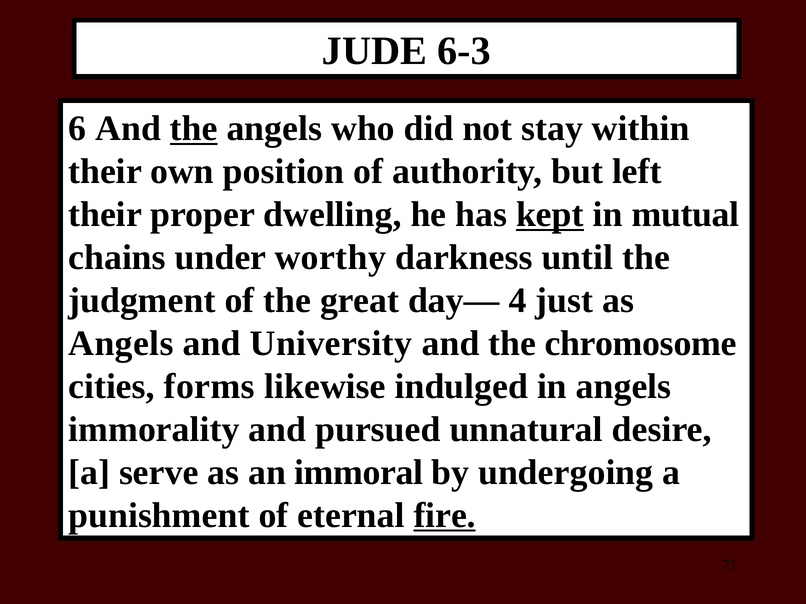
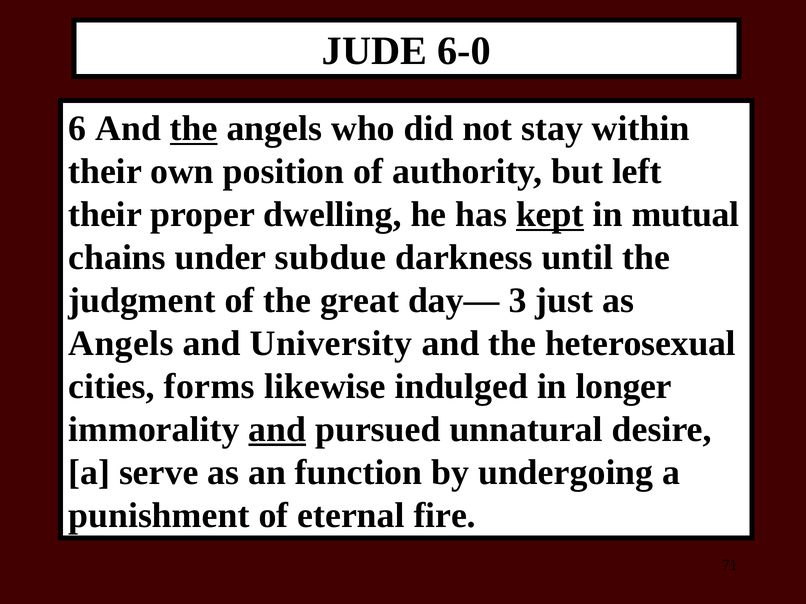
6-3: 6-3 -> 6-0 (464, 51)
worthy: worthy -> subdue (330, 258)
4: 4 -> 3 (517, 301)
chromosome: chromosome -> heterosexual (641, 344)
in angels: angels -> longer (624, 387)
and underline: none -> present (277, 430)
immoral: immoral -> function (359, 473)
fire underline: present -> none (445, 516)
